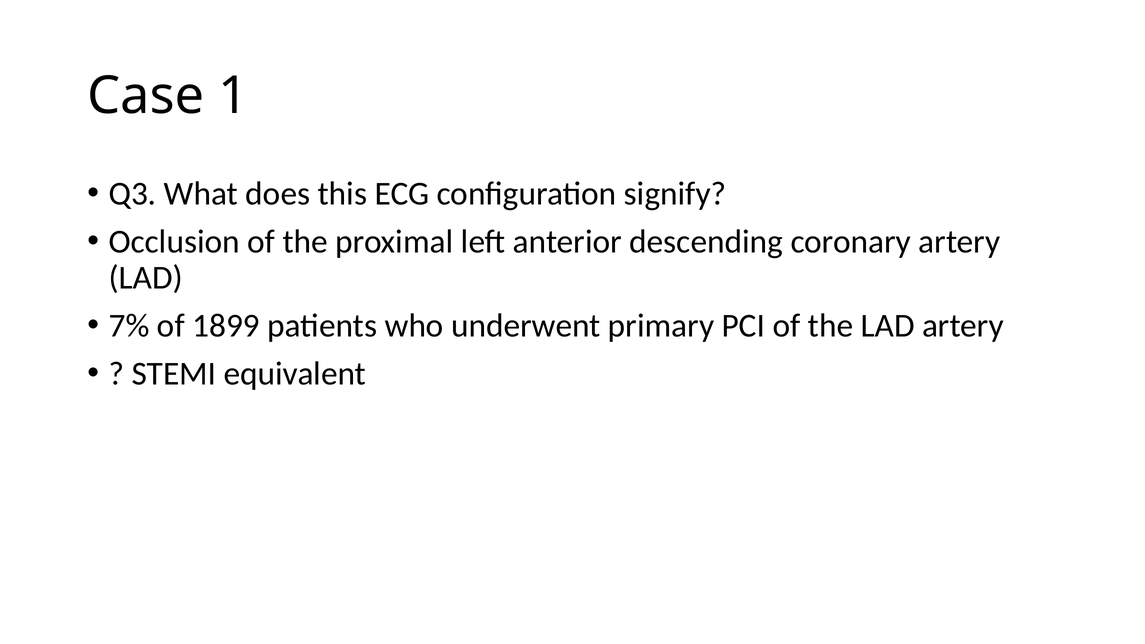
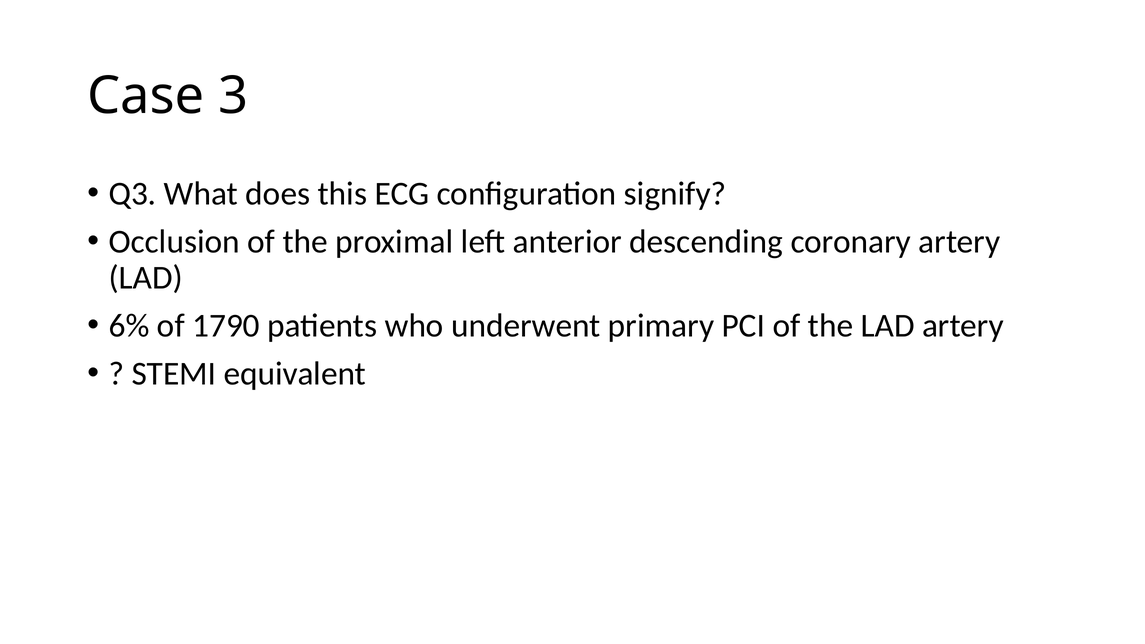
1: 1 -> 3 (233, 96)
7%: 7% -> 6% (129, 326)
1899: 1899 -> 1790 (226, 326)
